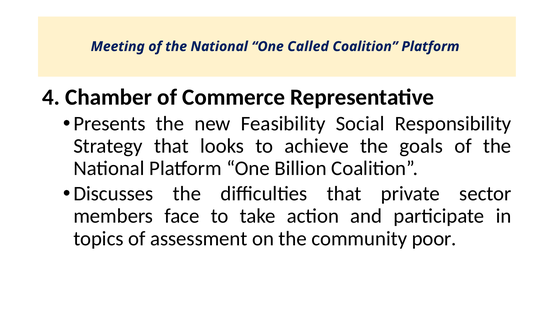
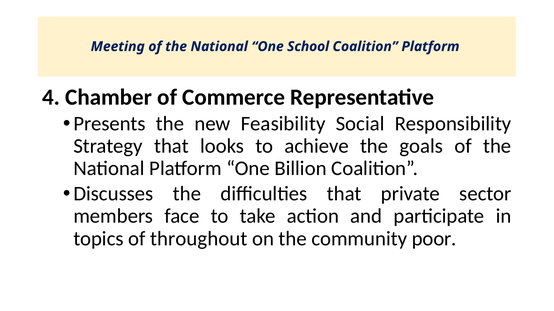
Called: Called -> School (308, 47)
assessment: assessment -> throughout (199, 239)
